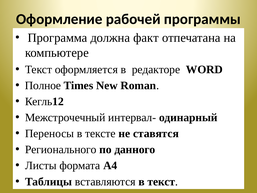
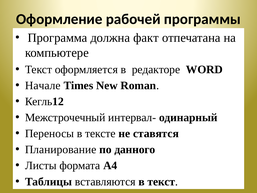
Полное: Полное -> Начале (43, 85)
Регионального: Регионального -> Планирование (61, 149)
